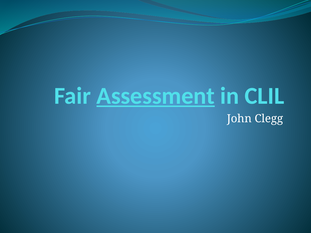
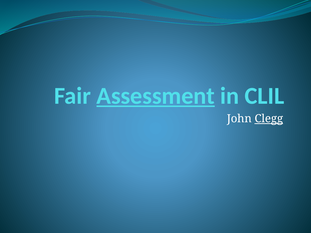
Clegg underline: none -> present (269, 119)
